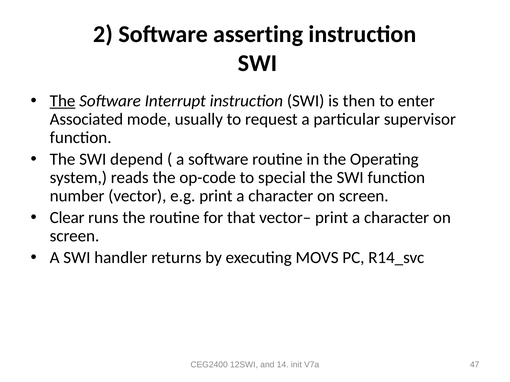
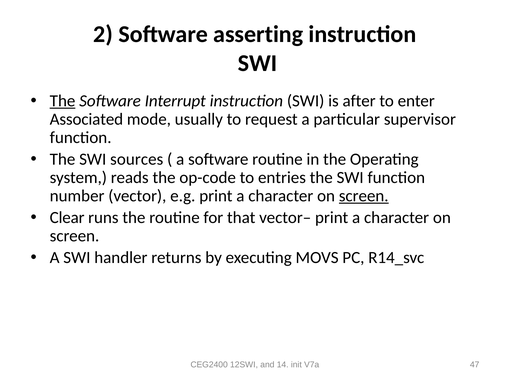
then: then -> after (359, 101)
depend: depend -> sources (137, 159)
special: special -> entries (282, 178)
screen underline: none -> present (364, 196)
